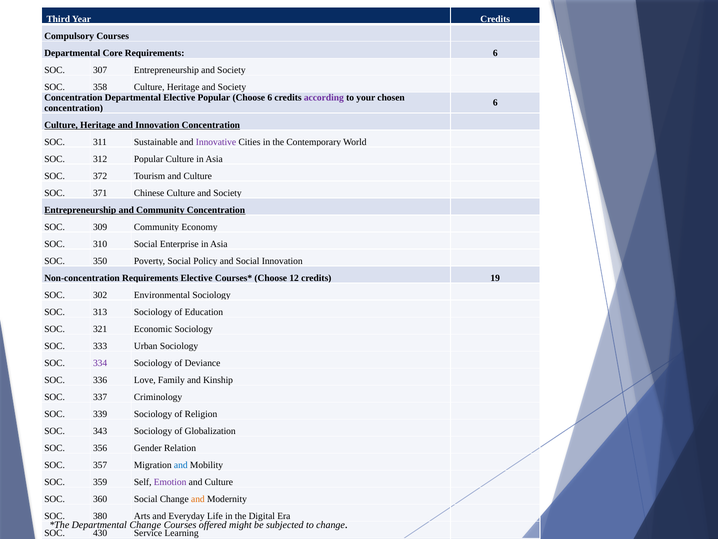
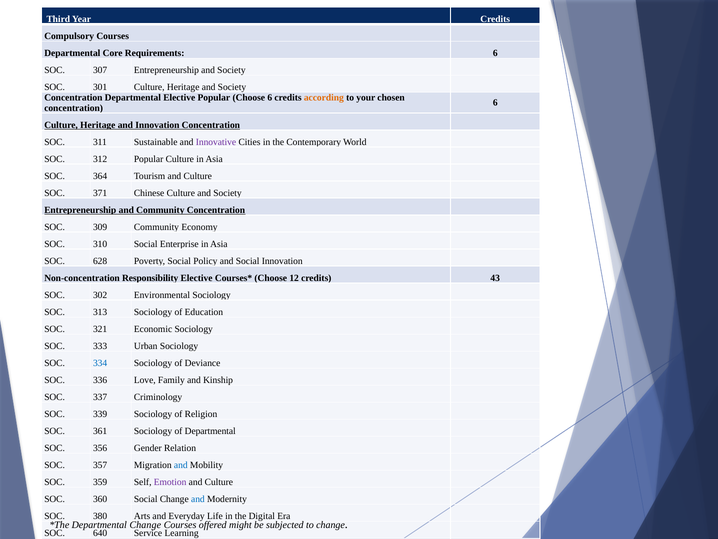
358: 358 -> 301 (100, 87)
according colour: purple -> orange (324, 97)
372: 372 -> 364 (100, 176)
350: 350 -> 628 (100, 261)
Non-concentration Requirements: Requirements -> Responsibility (150, 278)
19: 19 -> 43 (495, 278)
334 colour: purple -> blue (100, 363)
343: 343 -> 361 (100, 431)
of Globalization: Globalization -> Departmental (210, 431)
and colour: orange -> blue (198, 499)
430: 430 -> 640 (100, 533)
